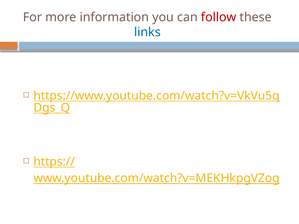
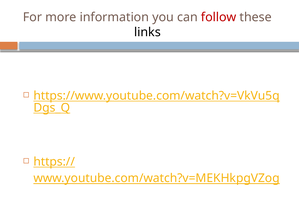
links colour: blue -> black (147, 32)
